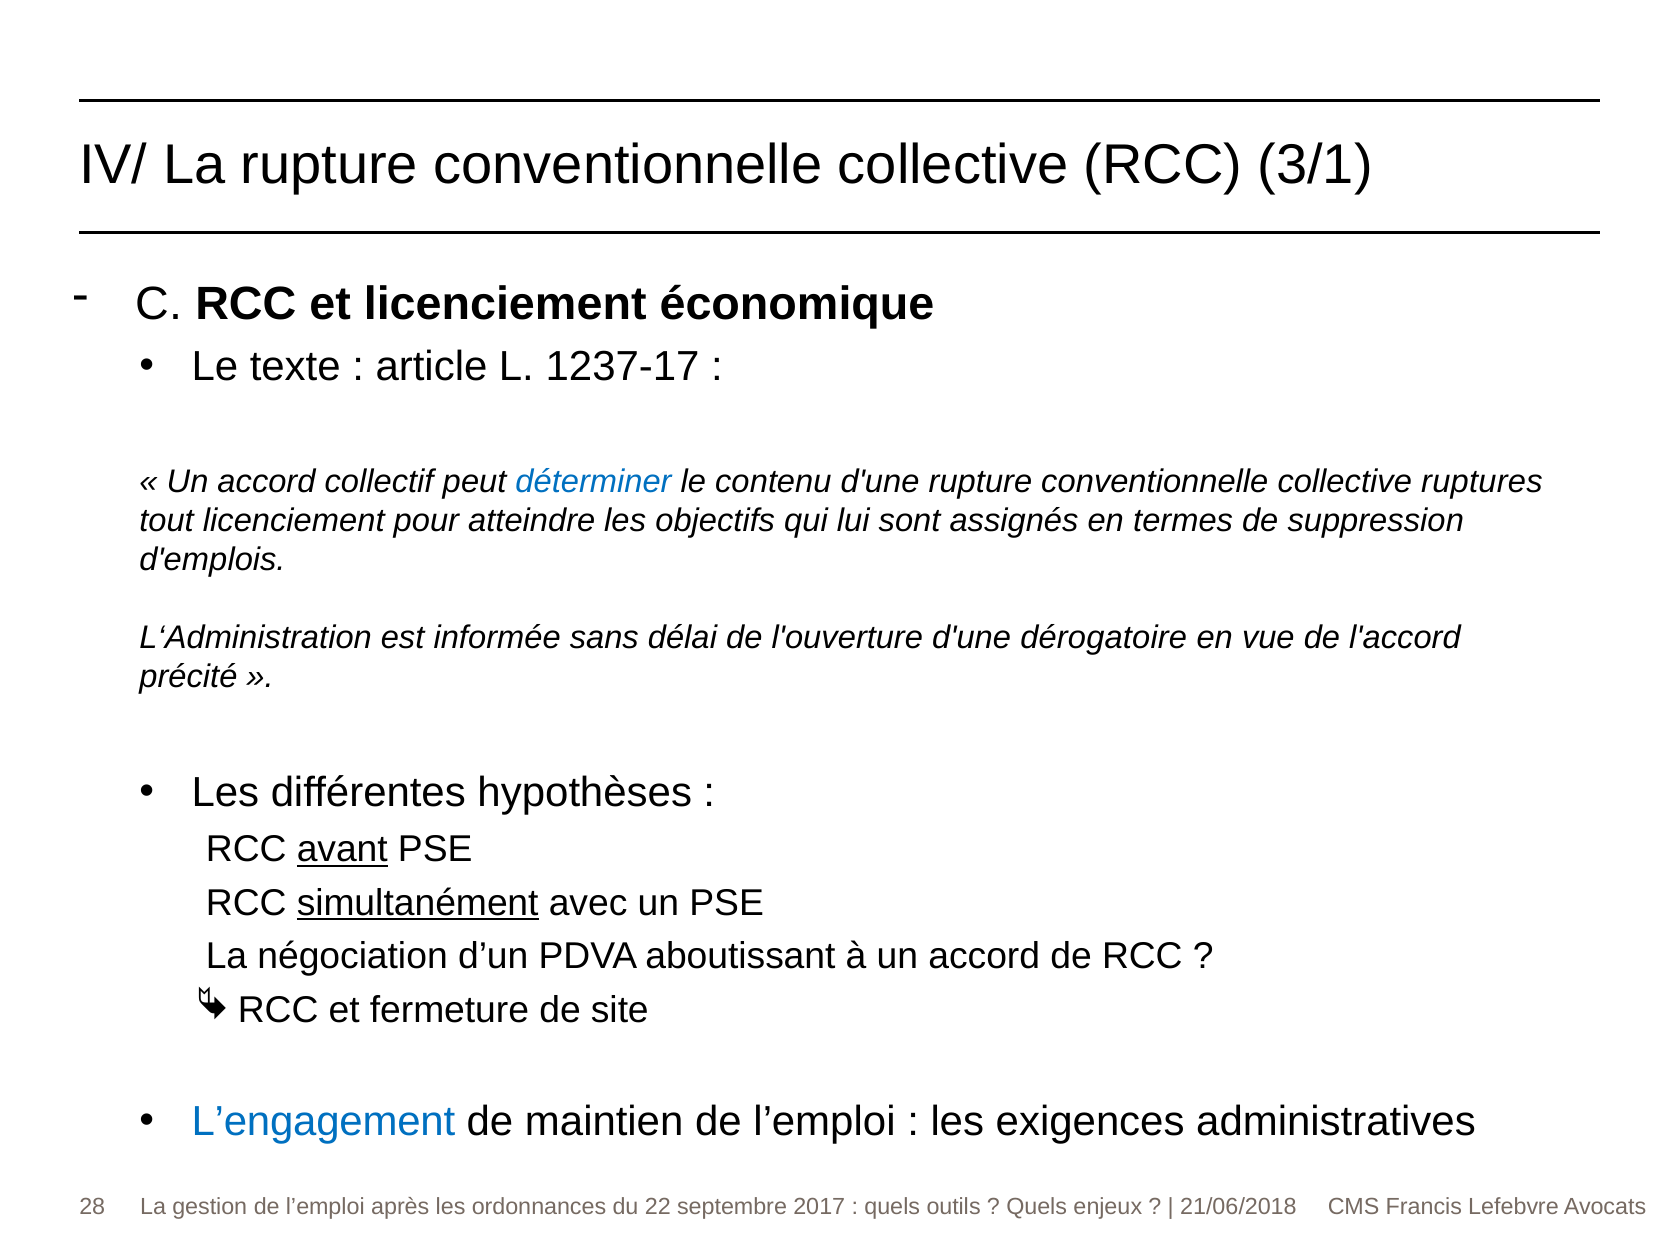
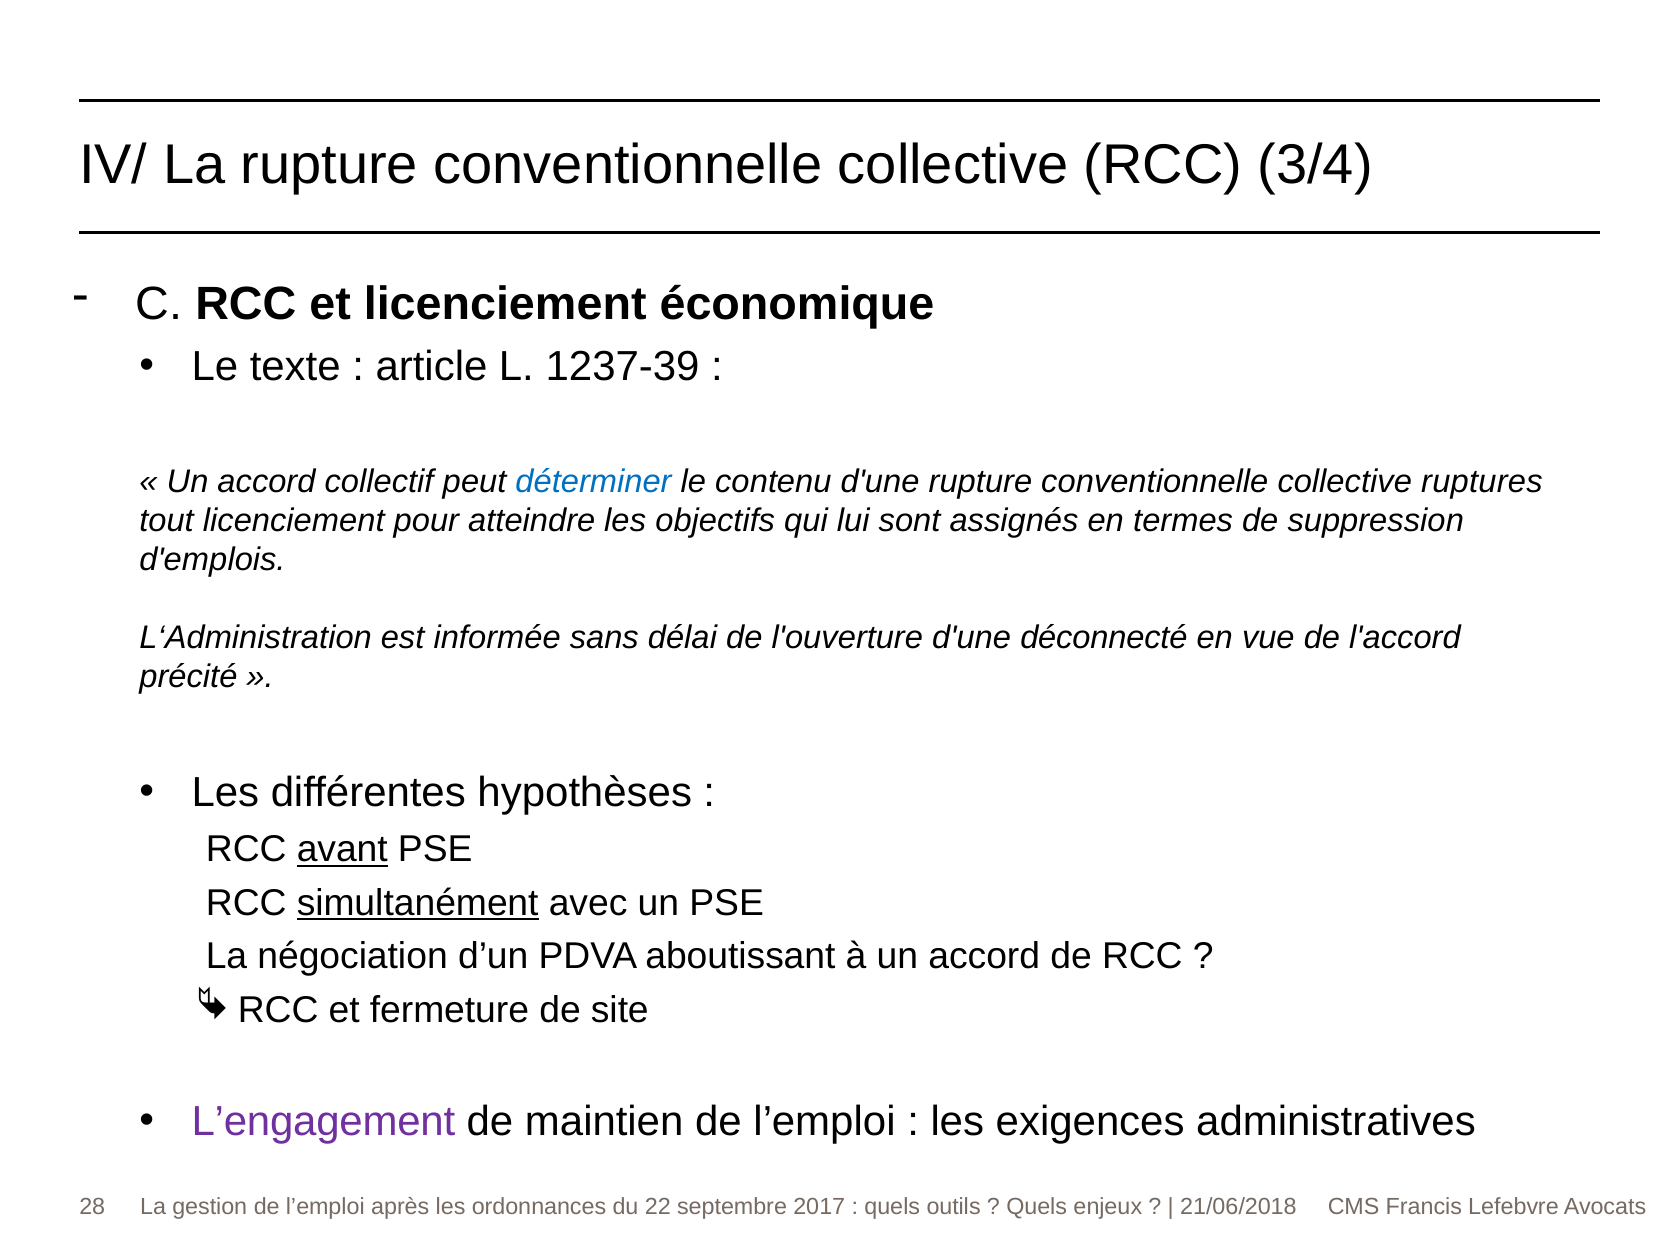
3/1: 3/1 -> 3/4 (1315, 165)
1237-17: 1237-17 -> 1237-39 (623, 367)
dérogatoire: dérogatoire -> déconnecté (1104, 638)
L’engagement colour: blue -> purple (323, 1122)
